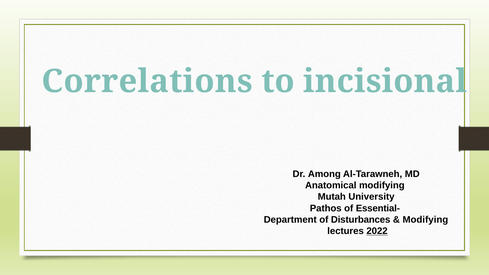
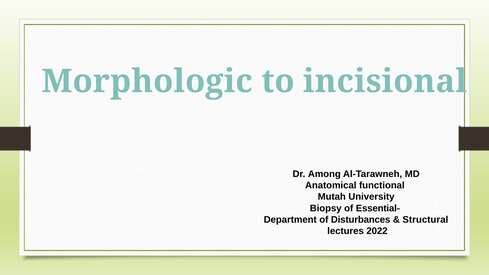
Correlations: Correlations -> Morphologic (147, 81)
Anatomical modifying: modifying -> functional (382, 185)
Pathos: Pathos -> Biopsy (326, 208)
Modifying: Modifying -> Structural (425, 220)
2022 underline: present -> none (377, 231)
